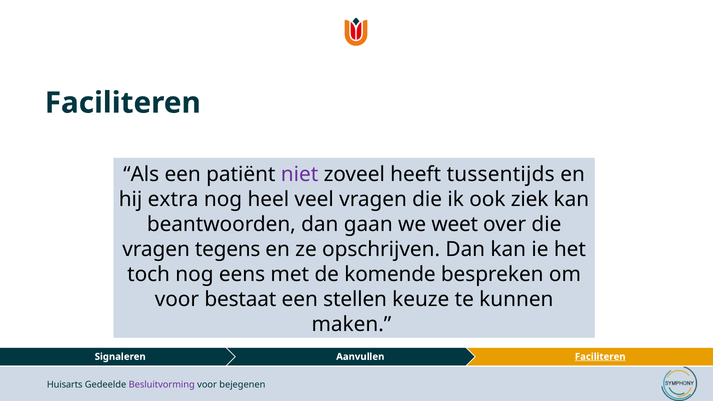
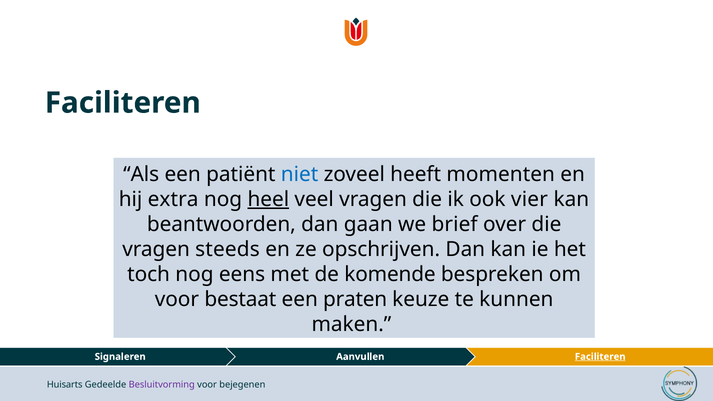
niet colour: purple -> blue (300, 174)
tussentijds: tussentijds -> momenten (501, 174)
heel underline: none -> present (268, 199)
ziek: ziek -> vier (529, 199)
weet: weet -> brief (455, 224)
tegens: tegens -> steeds (228, 249)
stellen: stellen -> praten (355, 299)
